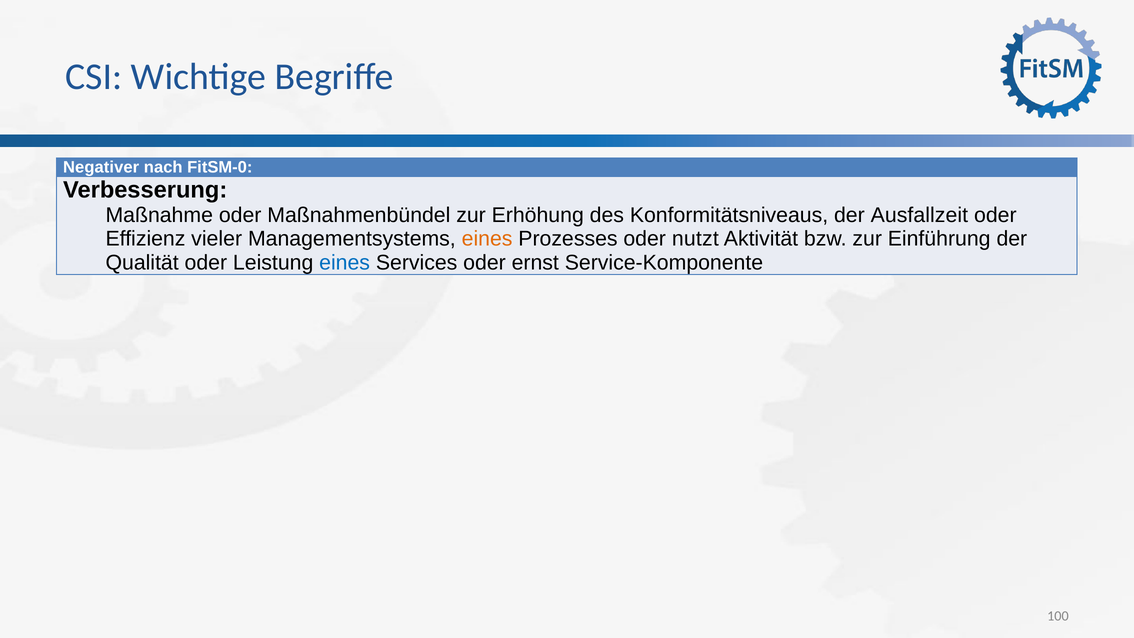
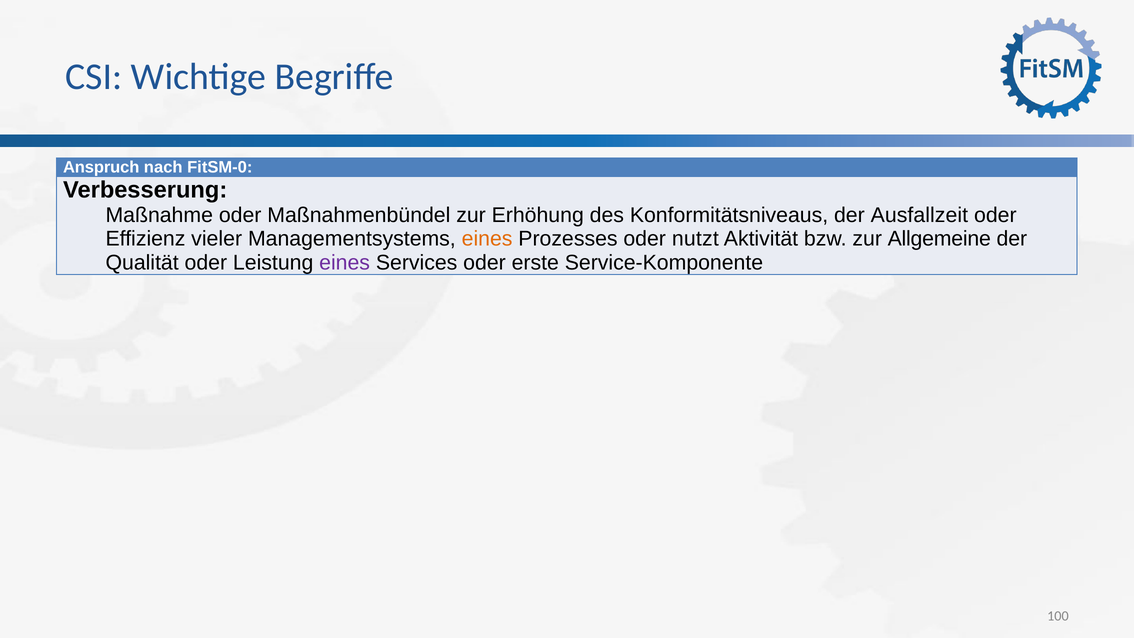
Negativer: Negativer -> Anspruch (101, 167)
Einführung: Einführung -> Allgemeine (939, 239)
eines colour: blue -> purple (345, 263)
ernst: ernst -> erste (535, 263)
